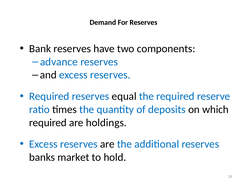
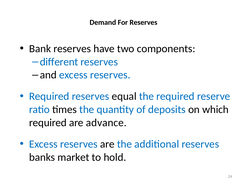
advance: advance -> different (59, 62)
holdings: holdings -> advance (106, 123)
